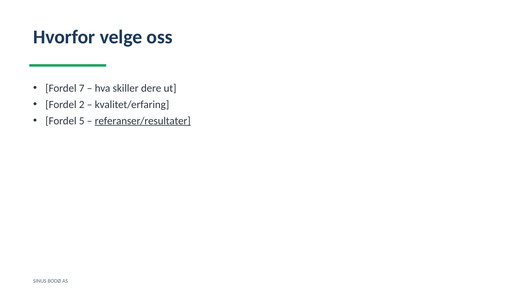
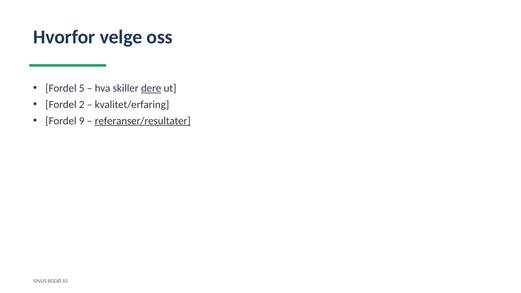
7: 7 -> 5 (82, 88)
dere underline: none -> present (151, 88)
5: 5 -> 9 (82, 121)
